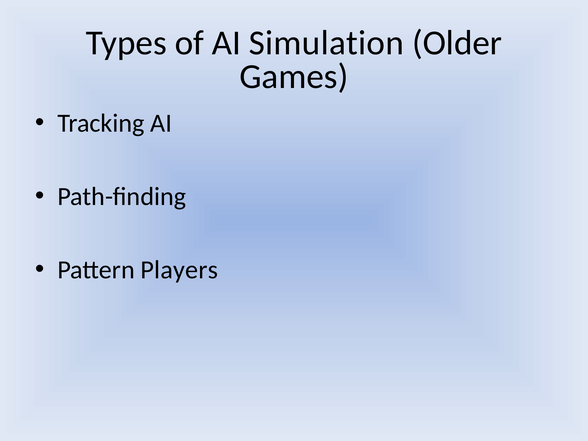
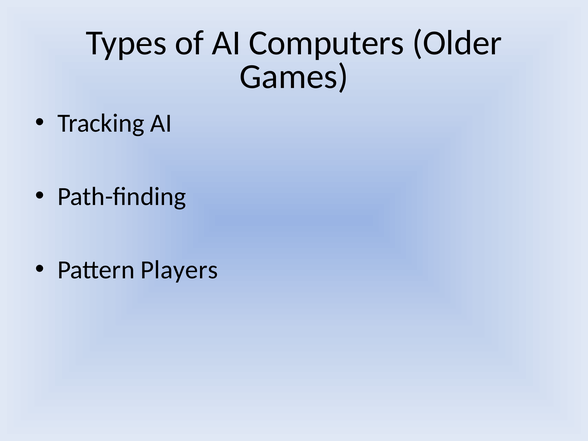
Simulation: Simulation -> Computers (327, 43)
